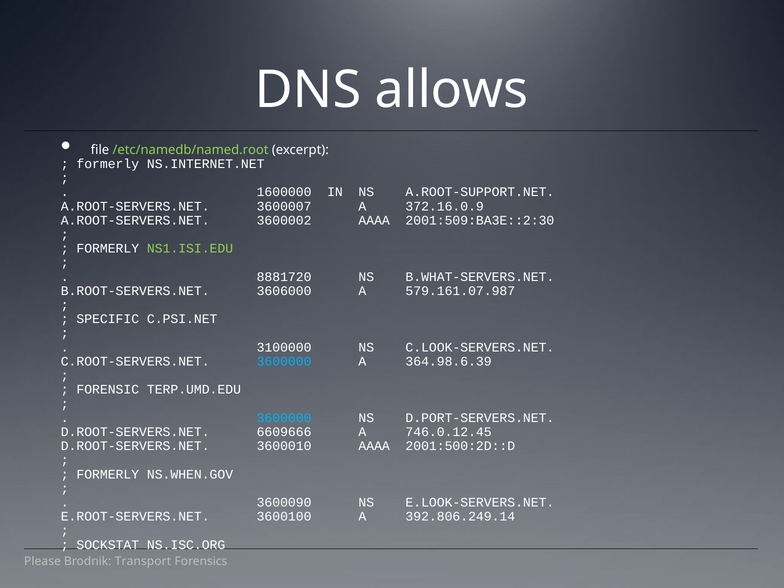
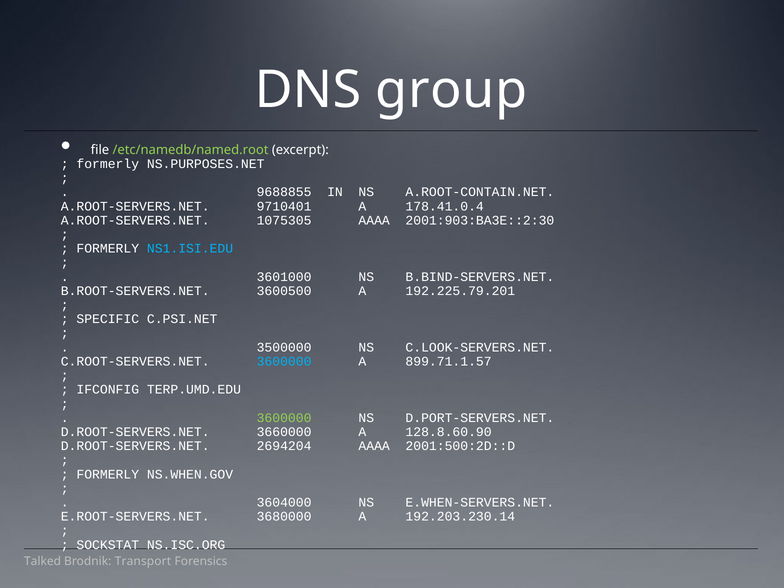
allows: allows -> group (451, 90)
NS.INTERNET.NET: NS.INTERNET.NET -> NS.PURPOSES.NET (206, 164)
1600000: 1600000 -> 9688855 (284, 192)
A.ROOT-SUPPORT.NET: A.ROOT-SUPPORT.NET -> A.ROOT-CONTAIN.NET (480, 192)
3600007: 3600007 -> 9710401 (284, 206)
372.16.0.9: 372.16.0.9 -> 178.41.0.4 (445, 206)
3600002: 3600002 -> 1075305 (284, 220)
2001:509:BA3E::2:30: 2001:509:BA3E::2:30 -> 2001:903:BA3E::2:30 (480, 220)
NS1.ISI.EDU colour: light green -> light blue (190, 249)
8881720: 8881720 -> 3601000 (284, 277)
B.WHAT-SERVERS.NET: B.WHAT-SERVERS.NET -> B.BIND-SERVERS.NET (480, 277)
3606000: 3606000 -> 3600500 (284, 291)
579.161.07.987: 579.161.07.987 -> 192.225.79.201 (460, 291)
3100000: 3100000 -> 3500000 (284, 347)
364.98.6.39: 364.98.6.39 -> 899.71.1.57 (449, 361)
FORENSIC: FORENSIC -> IFCONFIG (108, 390)
3600000 colour: light blue -> light green (284, 418)
6609666: 6609666 -> 3660000 (284, 432)
746.0.12.45: 746.0.12.45 -> 128.8.60.90 (449, 432)
3600010: 3600010 -> 2694204 (284, 446)
3600090: 3600090 -> 3604000 (284, 502)
E.LOOK-SERVERS.NET: E.LOOK-SERVERS.NET -> E.WHEN-SERVERS.NET (480, 502)
3600100: 3600100 -> 3680000 (284, 517)
392.806.249.14: 392.806.249.14 -> 192.203.230.14 (460, 517)
Please: Please -> Talked (43, 561)
